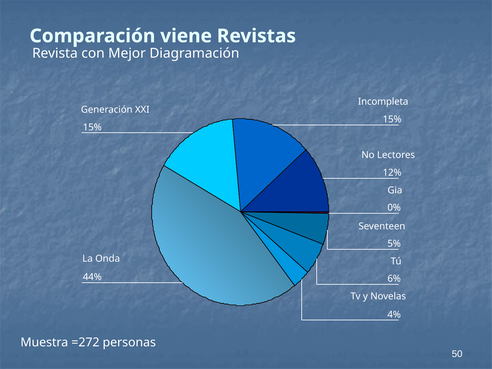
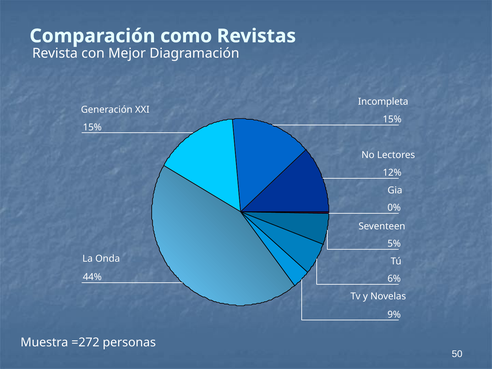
viene: viene -> como (186, 36)
4%: 4% -> 9% (394, 315)
